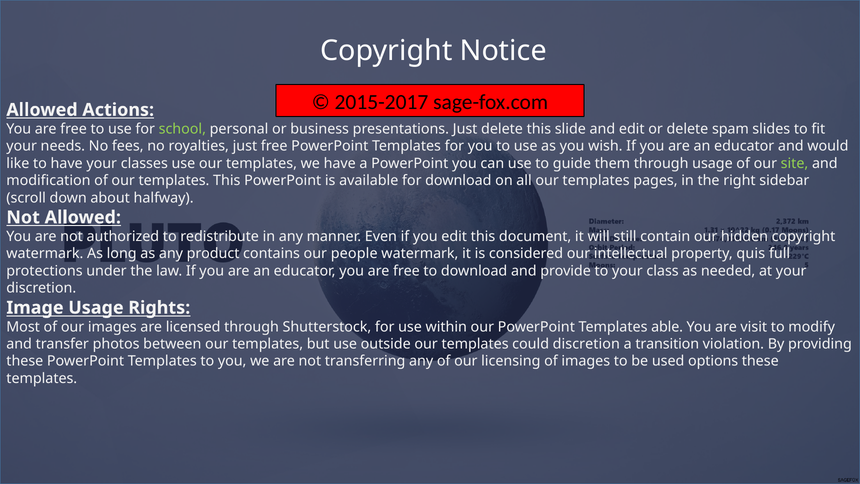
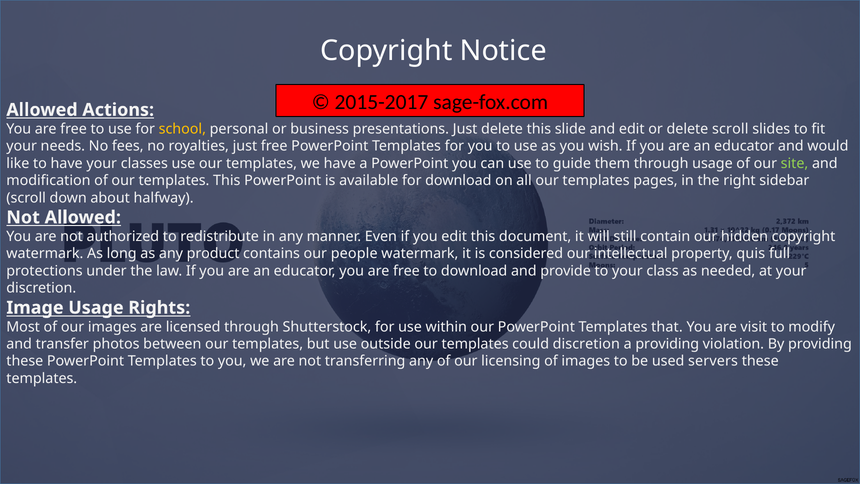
school colour: light green -> yellow (182, 129)
delete spam: spam -> scroll (730, 129)
able: able -> that (667, 327)
a transition: transition -> providing (667, 344)
options: options -> servers (713, 361)
